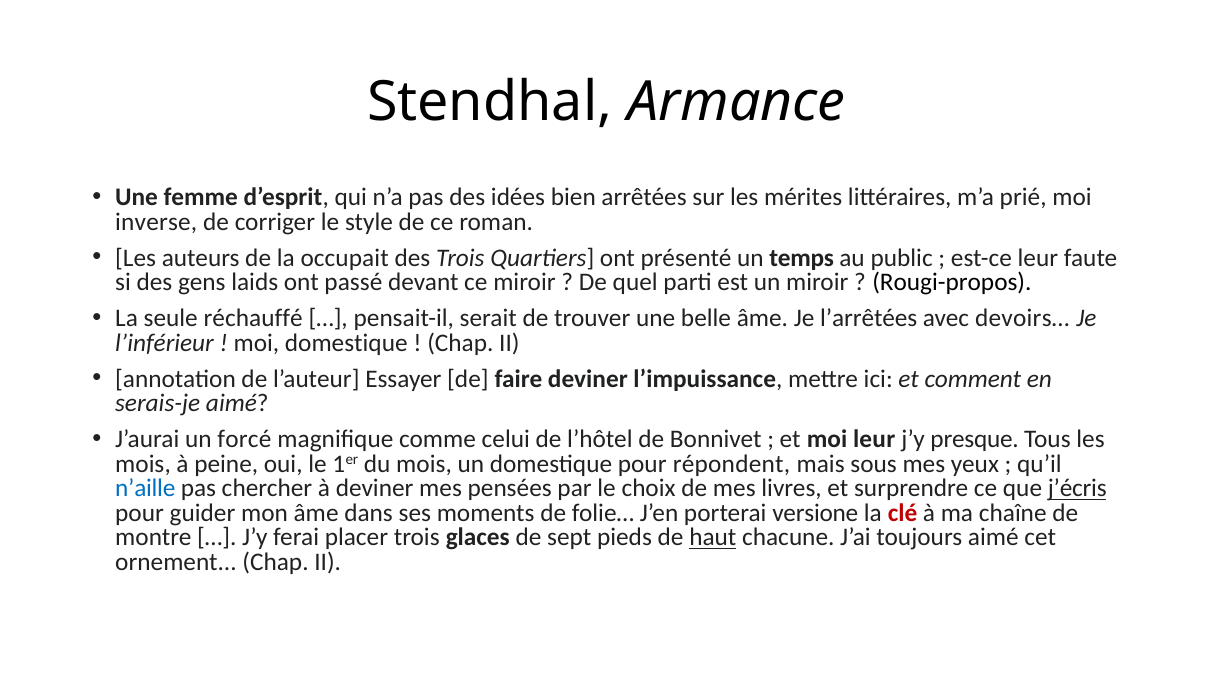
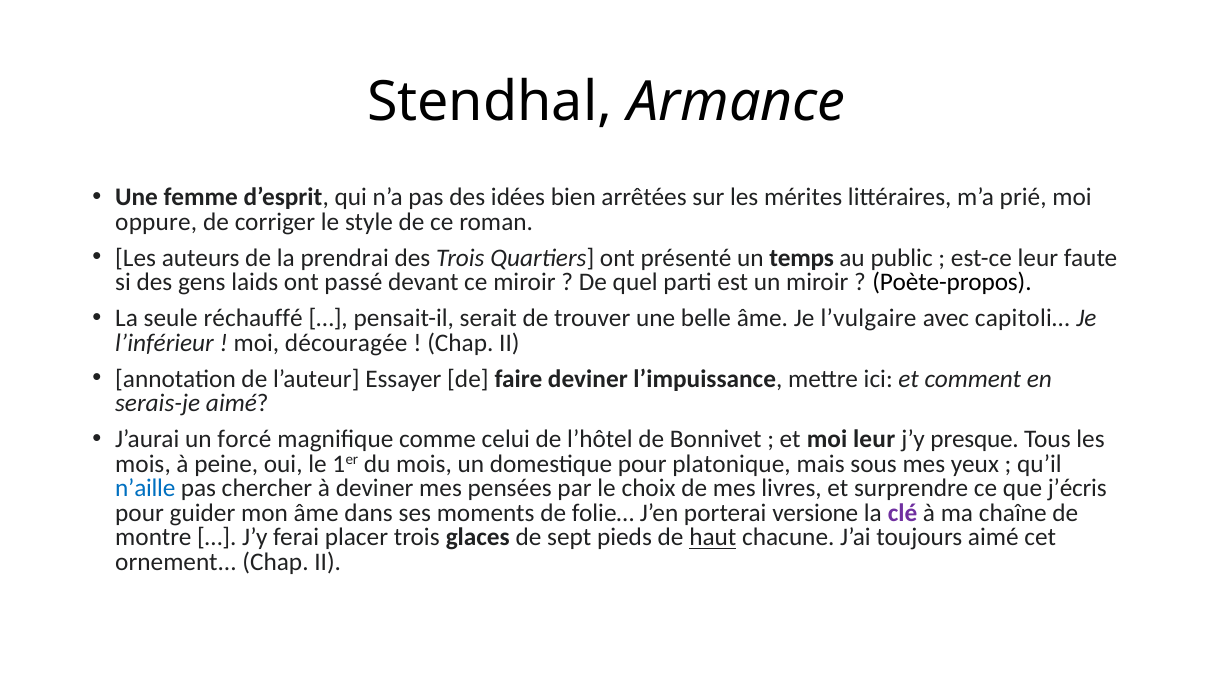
inverse: inverse -> oppure (156, 222)
occupait: occupait -> prendrai (345, 258)
Rougi-propos: Rougi-propos -> Poète-propos (952, 283)
l’arrêtées: l’arrêtées -> l’vulgaire (869, 318)
devoirs…: devoirs… -> capitoli… (1022, 318)
moi domestique: domestique -> découragée (346, 343)
répondent: répondent -> platonique (732, 464)
j’écris underline: present -> none (1077, 489)
clé colour: red -> purple (903, 513)
